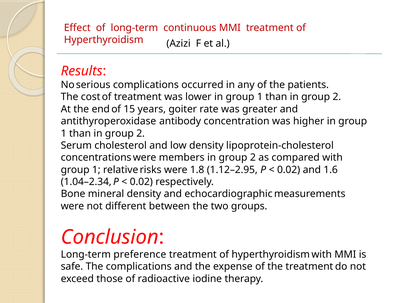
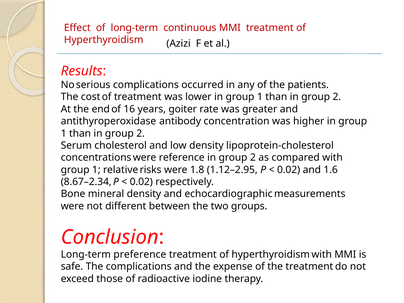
15: 15 -> 16 (129, 109)
members: members -> reference (182, 158)
1.04–2.34: 1.04–2.34 -> 8.67–2.34 (86, 182)
